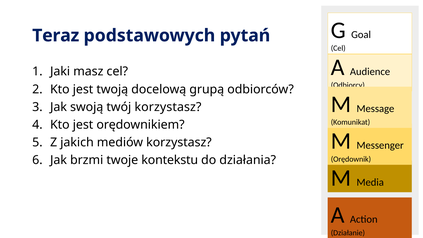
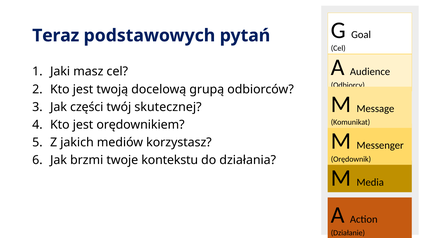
swoją: swoją -> części (87, 107)
twój korzystasz: korzystasz -> skutecznej (168, 107)
